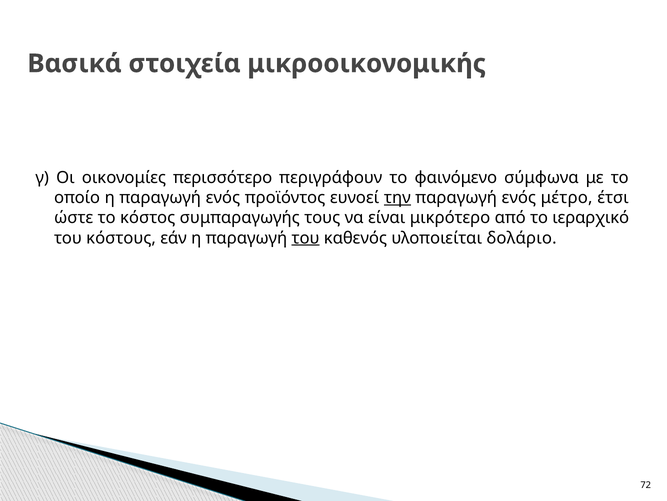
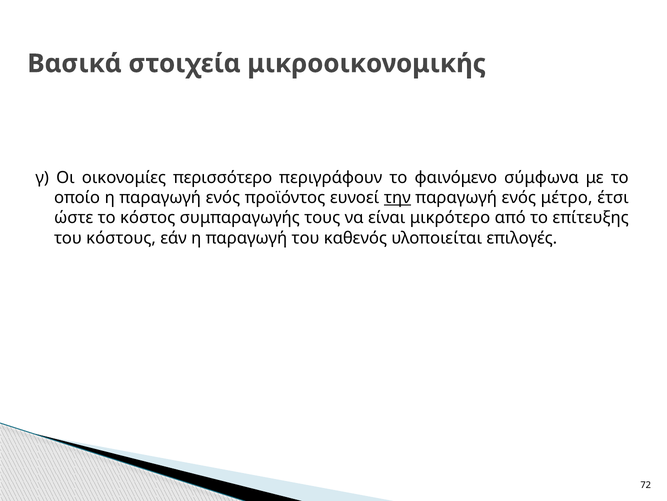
ιεραρχικό: ιεραρχικό -> επίτευξης (591, 218)
του underline: present -> none (306, 238)
δολάριο: δολάριο -> επιλογές (522, 238)
